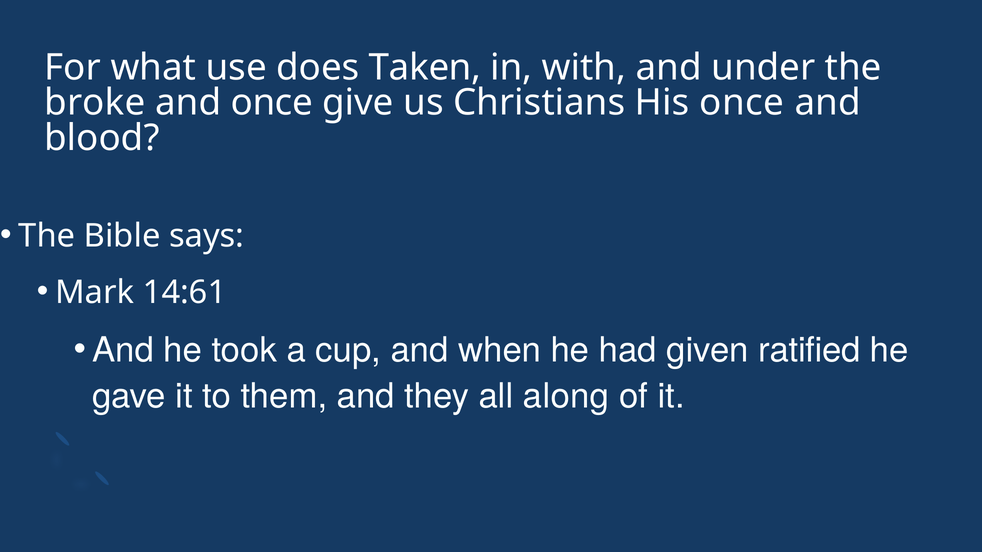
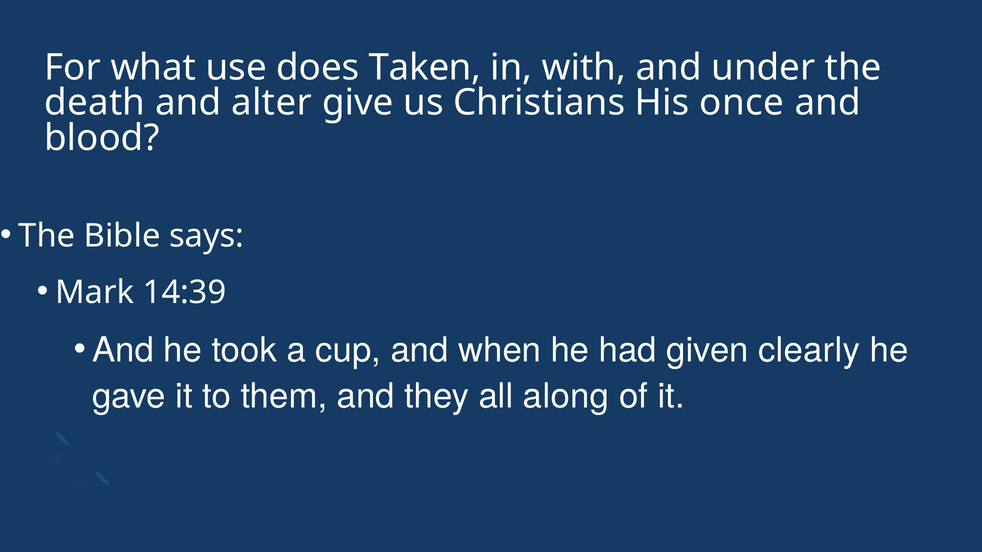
broke: broke -> death (95, 103)
and once: once -> alter (271, 103)
14:61: 14:61 -> 14:39 (185, 292)
ratified: ratified -> clearly (809, 350)
